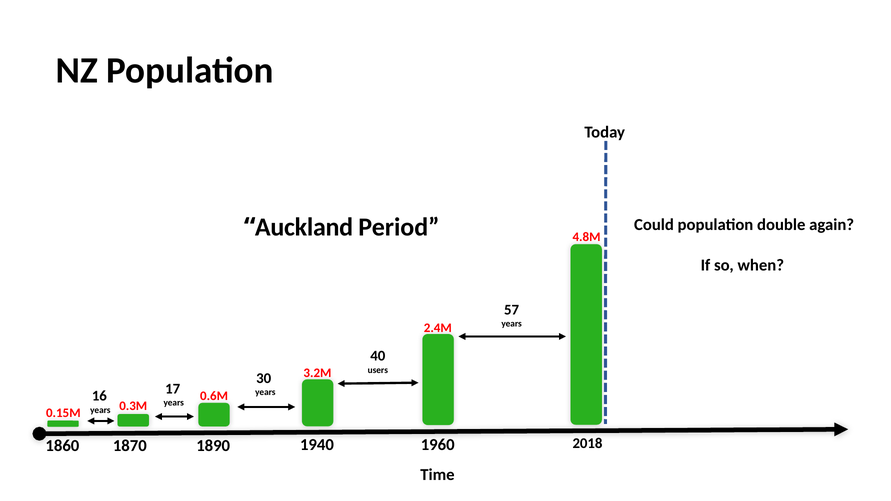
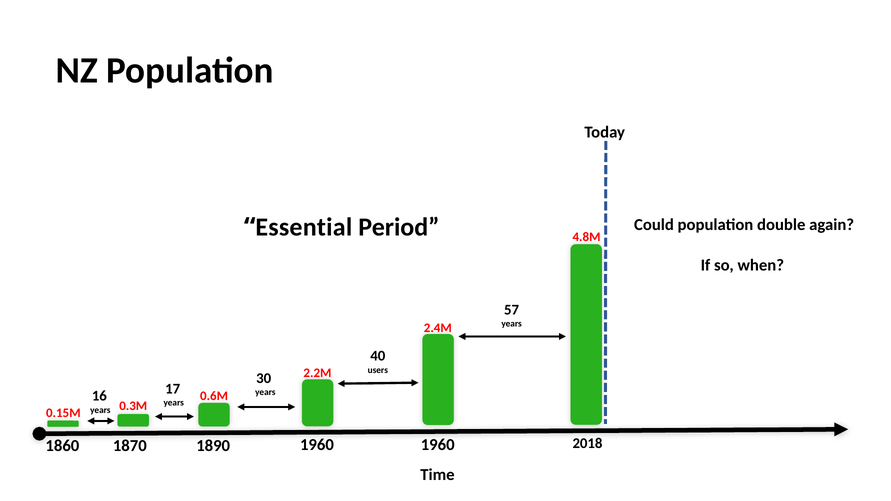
Auckland: Auckland -> Essential (304, 227)
3.2M: 3.2M -> 2.2M (317, 373)
1890 1940: 1940 -> 1960 (317, 445)
